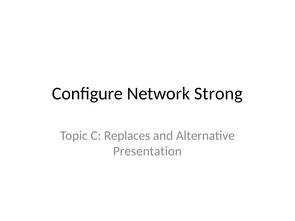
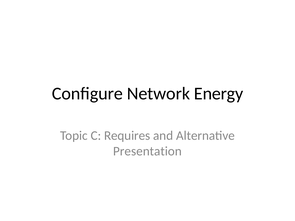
Strong: Strong -> Energy (219, 94)
Replaces: Replaces -> Requires (127, 136)
